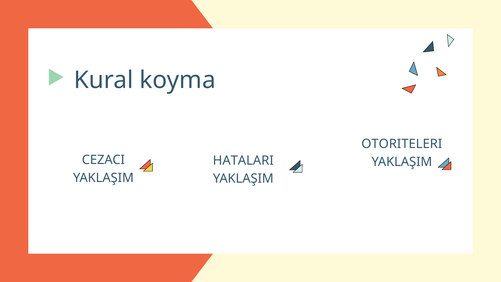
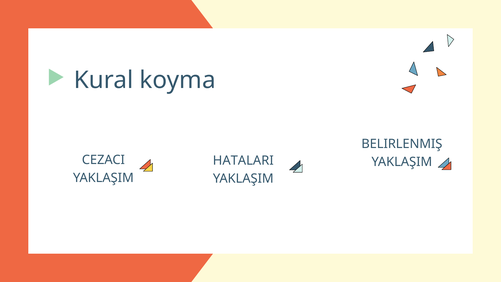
OTORITELERI: OTORITELERI -> BELIRLENMIŞ (402, 144)
